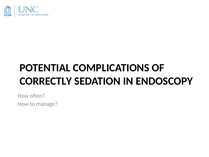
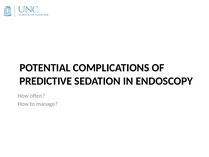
CORRECTLY: CORRECTLY -> PREDICTIVE (46, 81)
